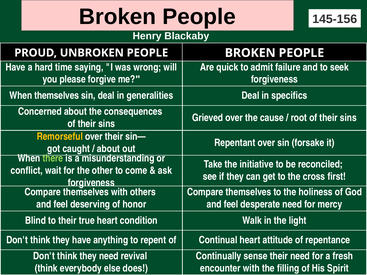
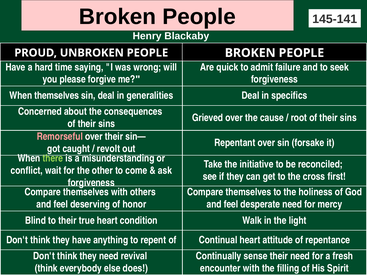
145-156: 145-156 -> 145-141 (335, 19)
Remorseful colour: yellow -> pink (60, 137)
about: about -> revolt (108, 149)
